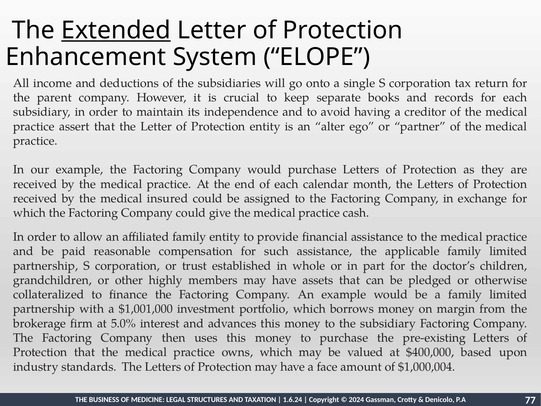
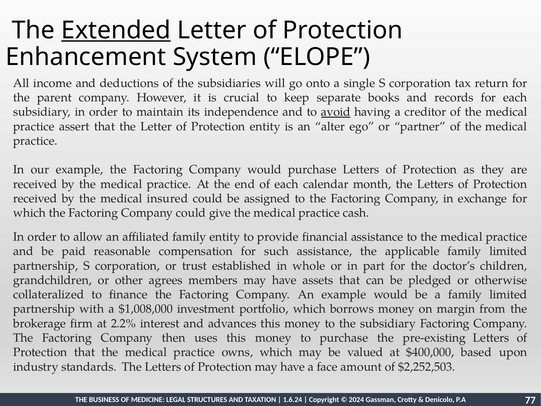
avoid underline: none -> present (336, 112)
highly: highly -> agrees (166, 280)
$1,001,000: $1,001,000 -> $1,008,000 (146, 309)
5.0%: 5.0% -> 2.2% (124, 323)
$1,000,004: $1,000,004 -> $2,252,503 (427, 366)
